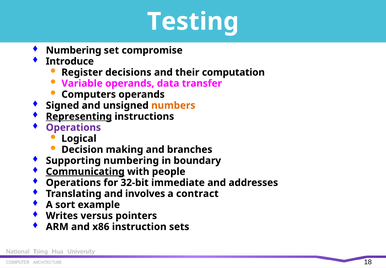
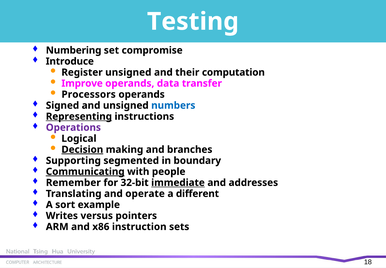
Register decisions: decisions -> unsigned (128, 72)
Variable: Variable -> Improve (82, 83)
Computers: Computers -> Processors (89, 94)
numbers colour: orange -> blue (173, 105)
Decision underline: none -> present (82, 149)
Supporting numbering: numbering -> segmented (131, 160)
Operations: Operations -> Remember (73, 182)
immediate underline: none -> present (178, 182)
involves: involves -> operate (145, 193)
contract: contract -> different (197, 193)
